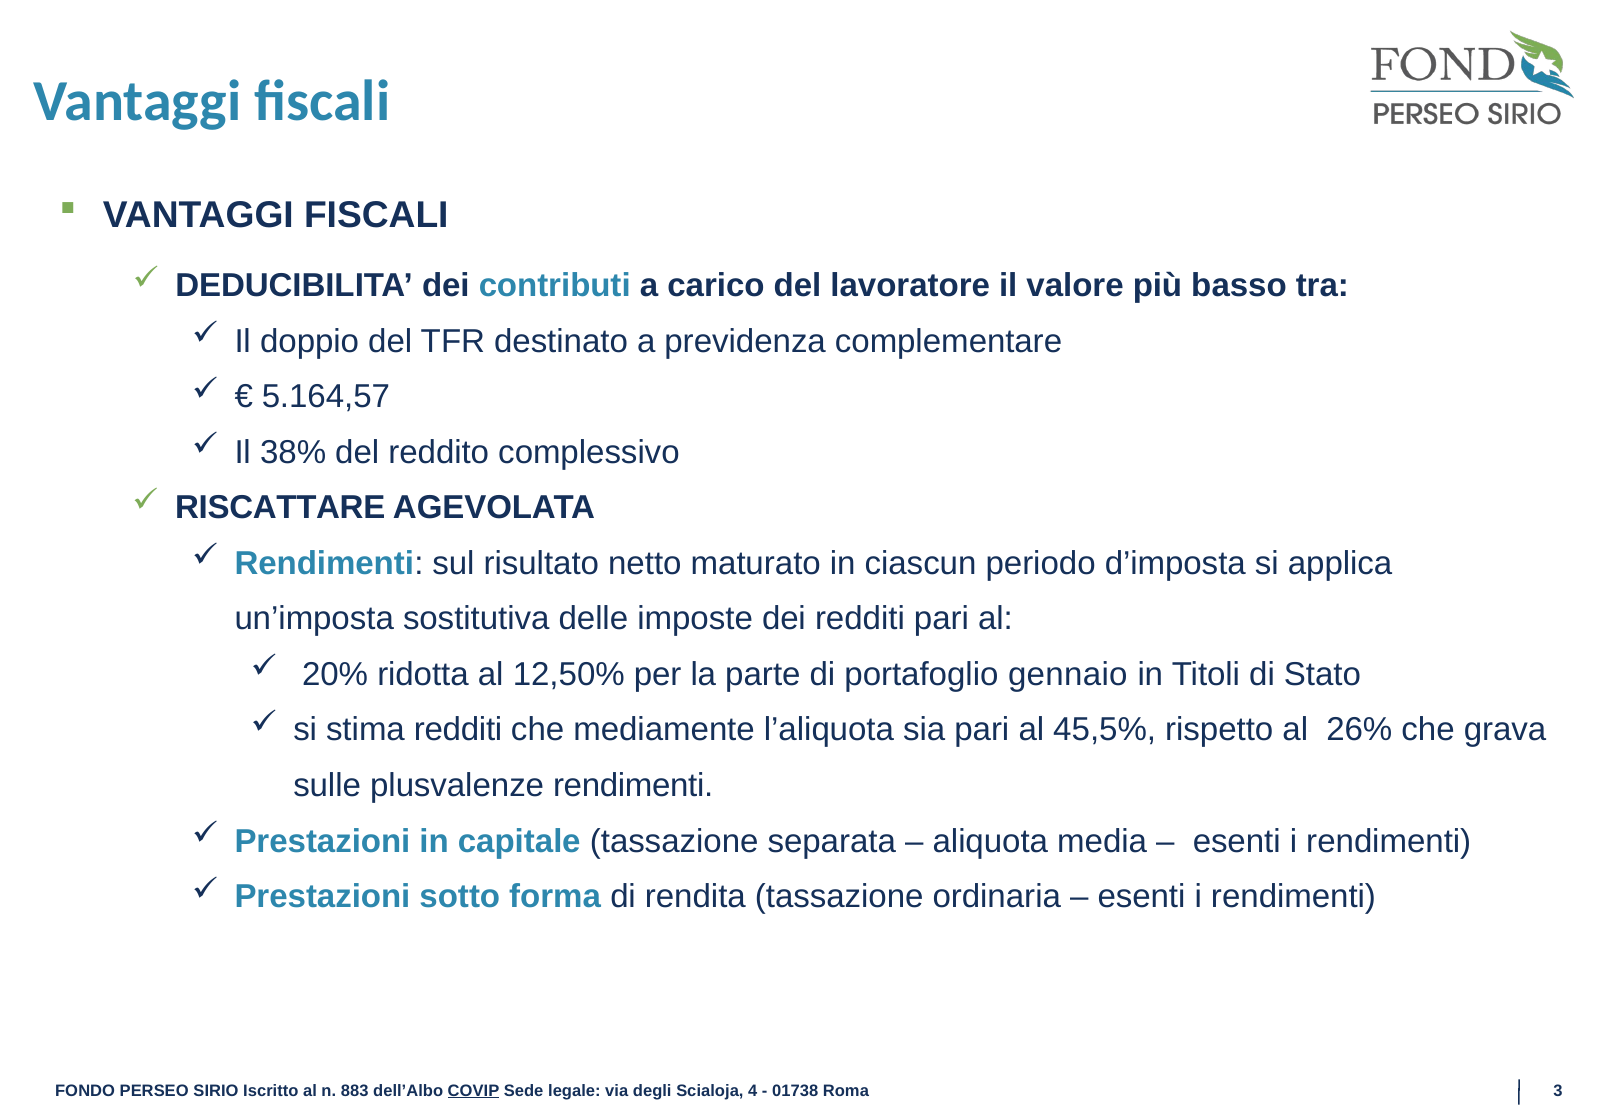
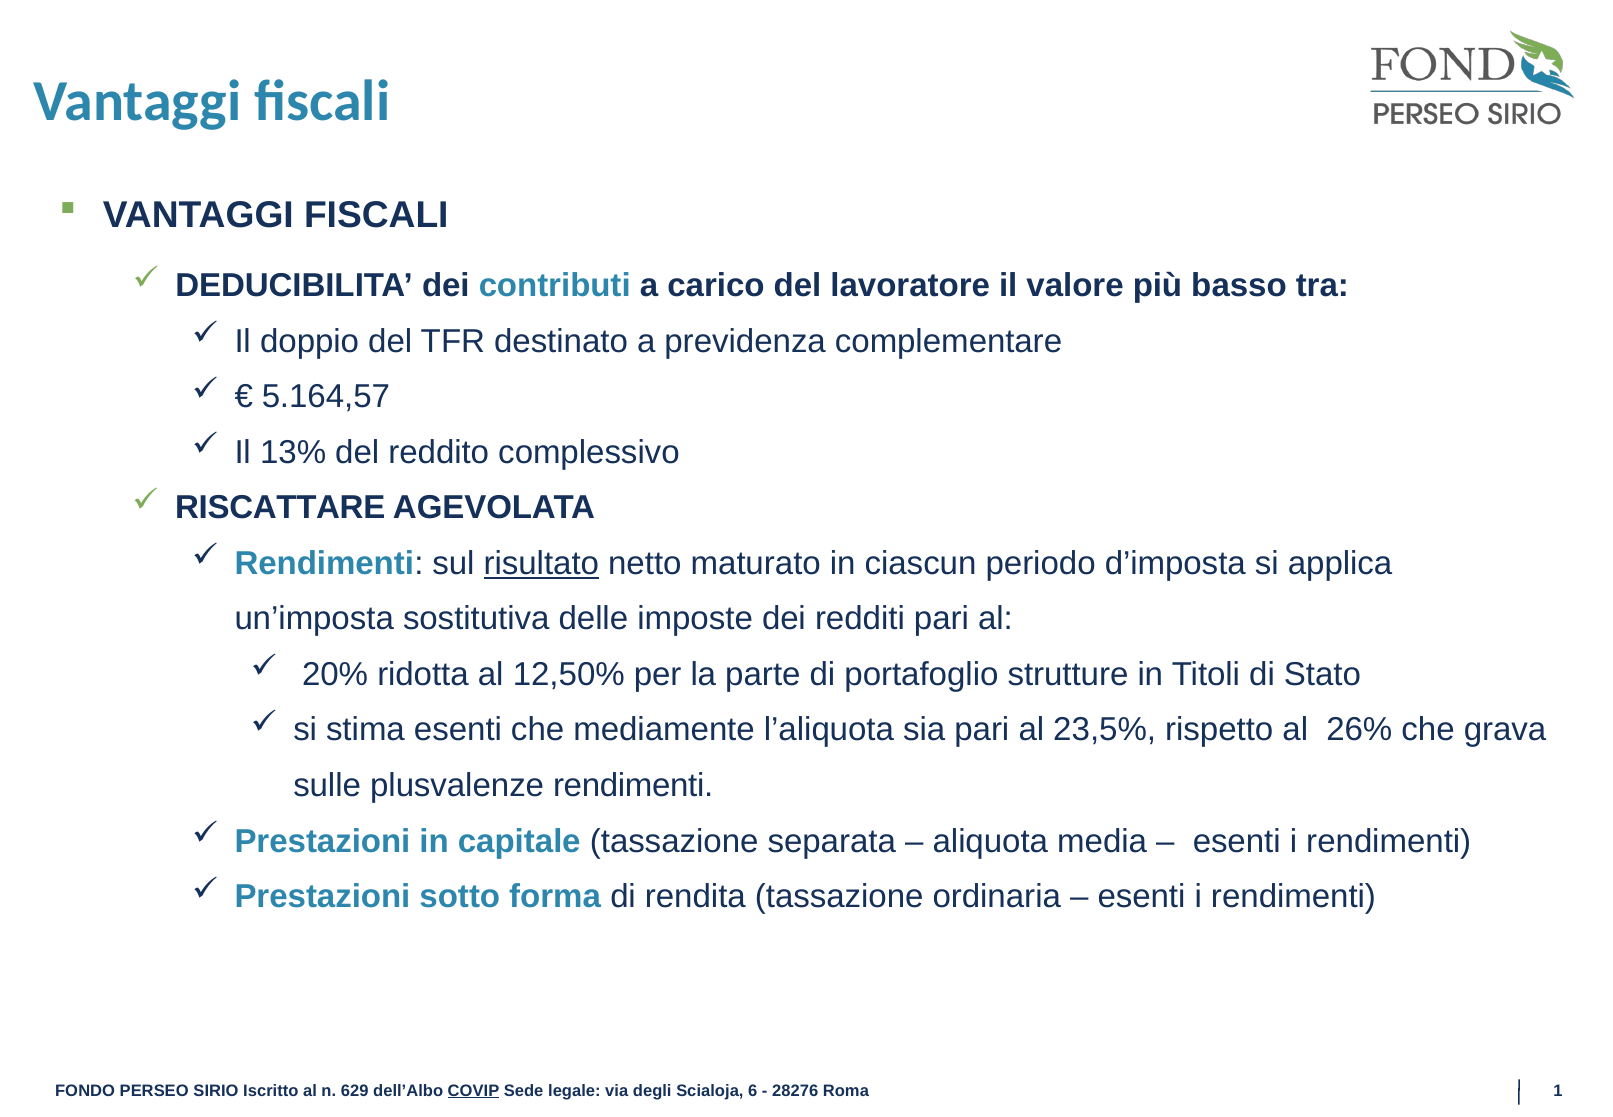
38%: 38% -> 13% (293, 452)
risultato underline: none -> present (541, 563)
gennaio: gennaio -> strutture (1068, 674)
stima redditi: redditi -> esenti (458, 730)
45,5%: 45,5% -> 23,5% (1105, 730)
883: 883 -> 629 (355, 1091)
4: 4 -> 6 (753, 1091)
01738: 01738 -> 28276 (795, 1091)
3: 3 -> 1 (1558, 1090)
